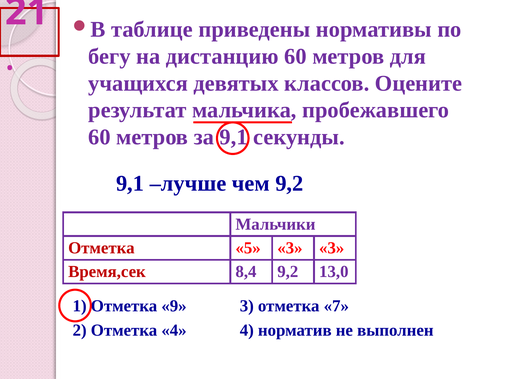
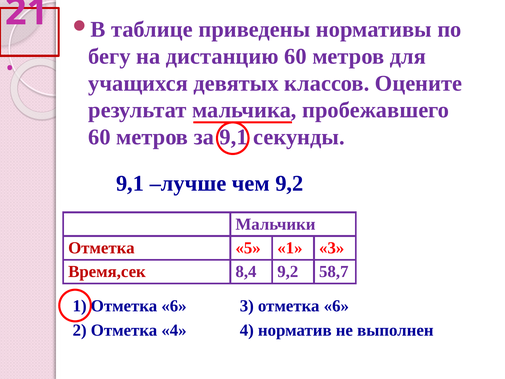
5 3: 3 -> 1 (290, 248)
13,0: 13,0 -> 58,7 (334, 272)
1 Отметка 9: 9 -> 6 (174, 306)
3 отметка 7: 7 -> 6 (336, 306)
